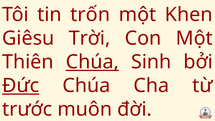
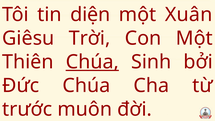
trốn: trốn -> diện (90, 15)
Khen: Khen -> Xuân (189, 15)
Đức underline: present -> none (21, 85)
